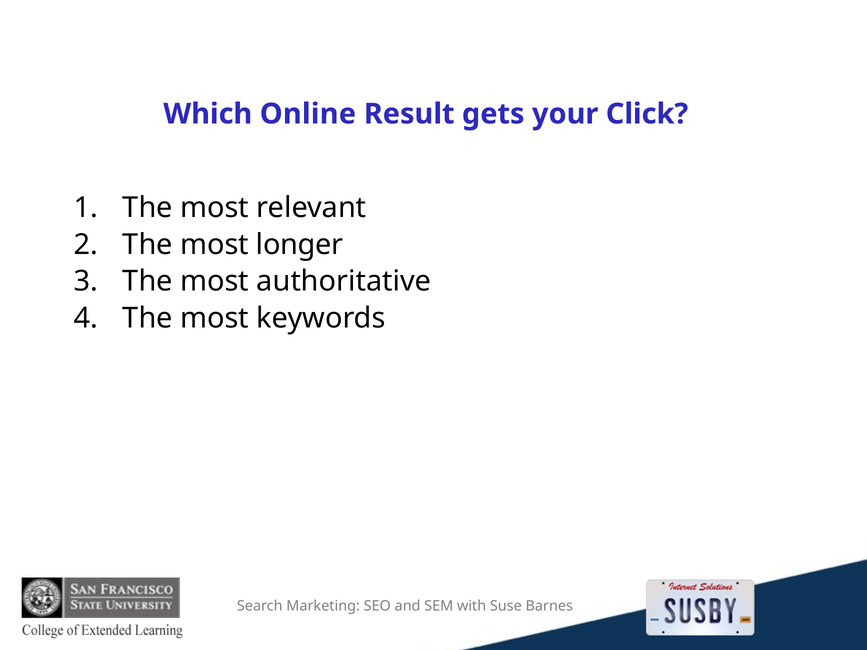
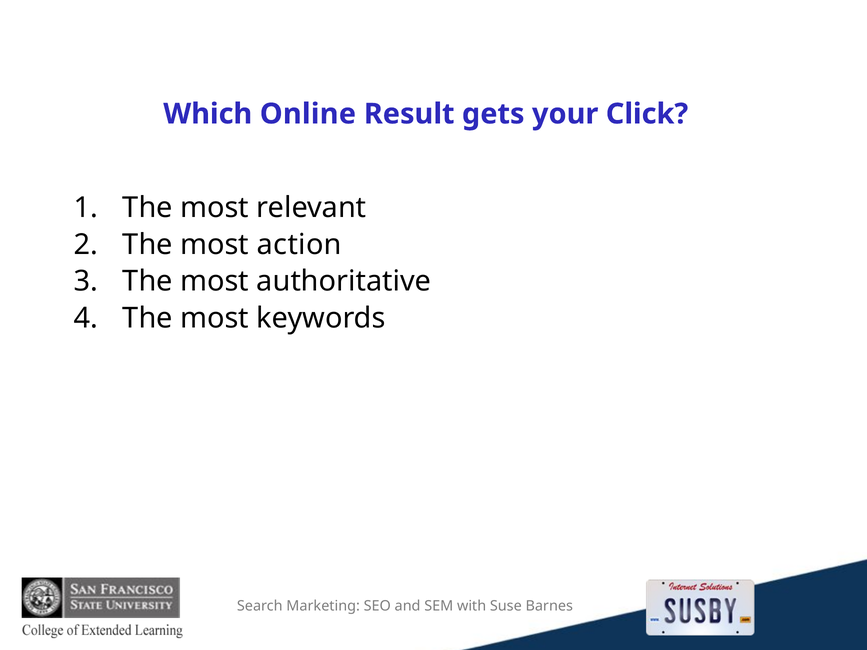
longer: longer -> action (299, 245)
